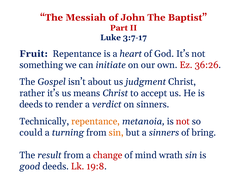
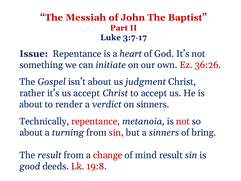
Fruit: Fruit -> Issue (34, 54)
us means: means -> accept (87, 93)
deeds: deeds -> about (31, 104)
repentance colour: orange -> red (96, 121)
could: could -> about (31, 132)
sin colour: orange -> red (116, 132)
mind wrath: wrath -> result (171, 155)
